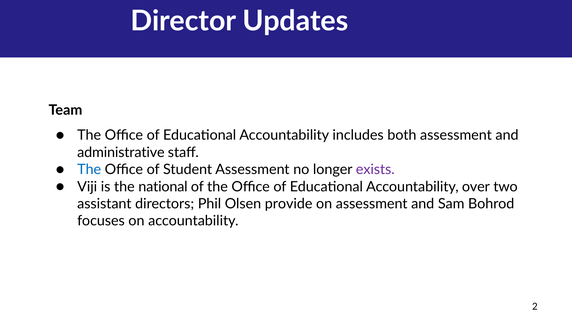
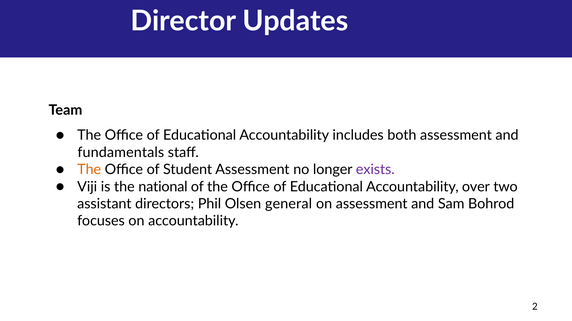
administrative: administrative -> fundamentals (121, 153)
The colour: blue -> orange (89, 170)
provide: provide -> general (289, 204)
